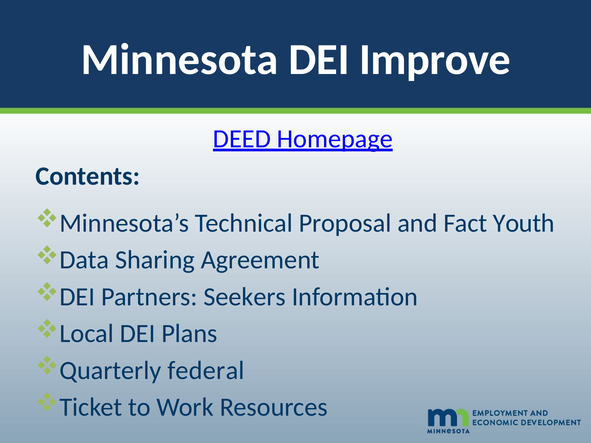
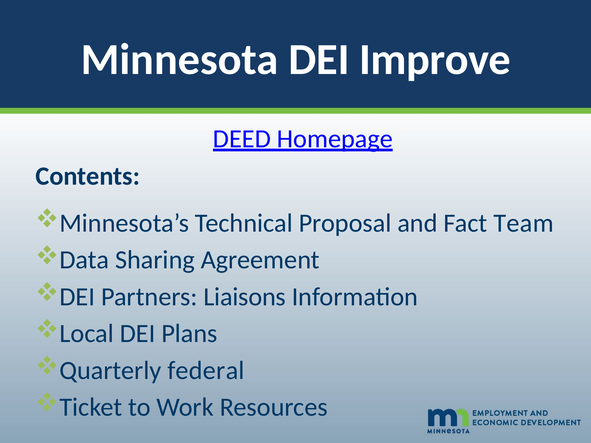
Youth: Youth -> Team (524, 223)
Seekers: Seekers -> Liaisons (245, 297)
